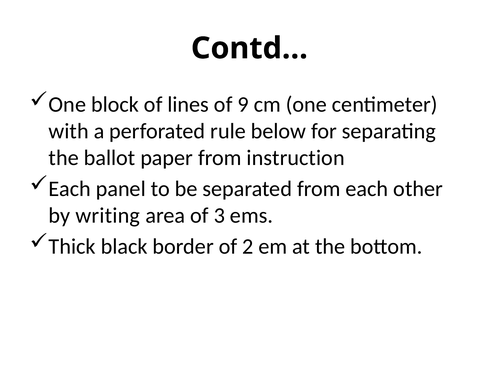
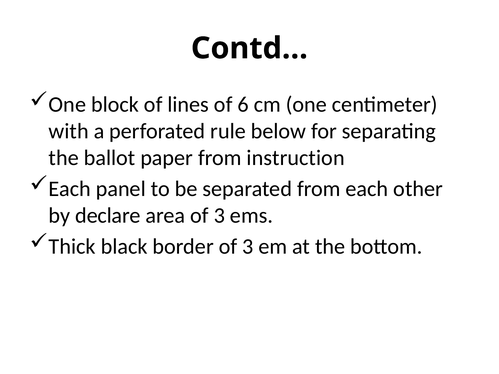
9: 9 -> 6 (243, 105)
writing: writing -> declare (108, 216)
border of 2: 2 -> 3 (248, 247)
